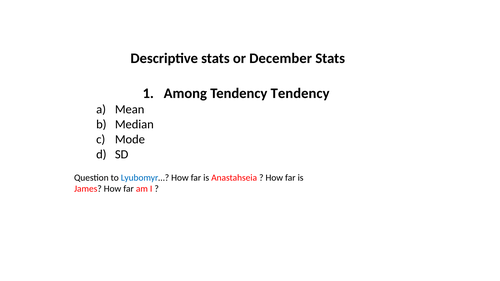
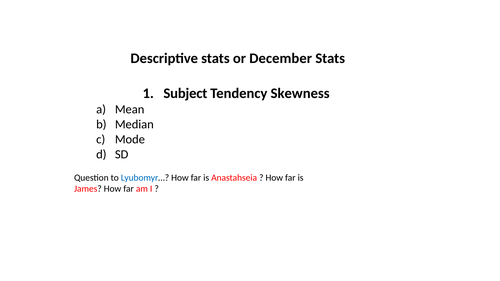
Among: Among -> Subject (185, 93)
Tendency Tendency: Tendency -> Skewness (300, 93)
